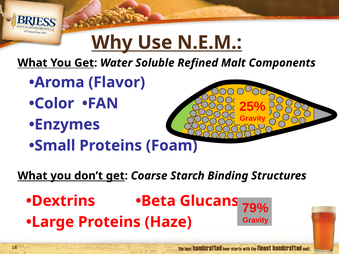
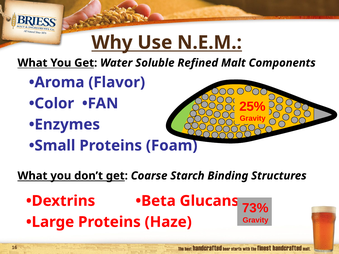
79%: 79% -> 73% (255, 208)
